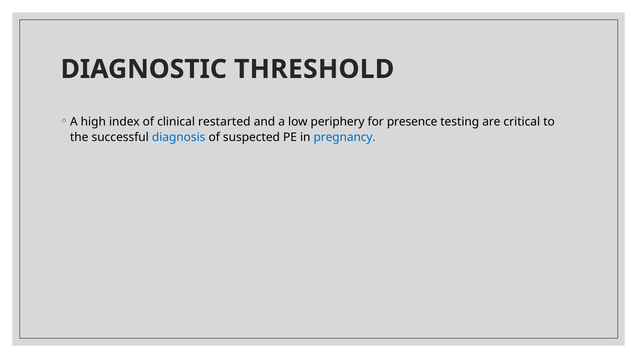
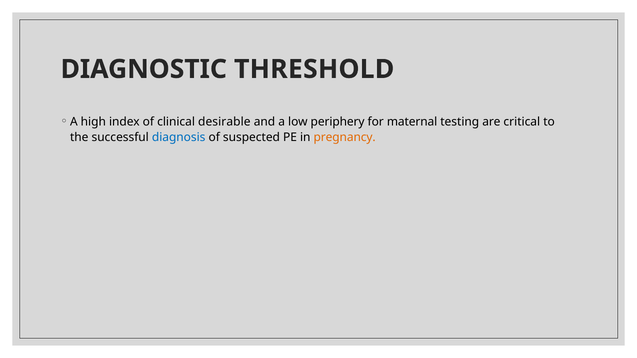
restarted: restarted -> desirable (224, 122)
presence: presence -> maternal (412, 122)
pregnancy colour: blue -> orange (345, 137)
